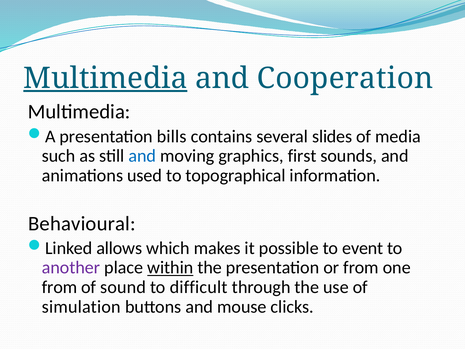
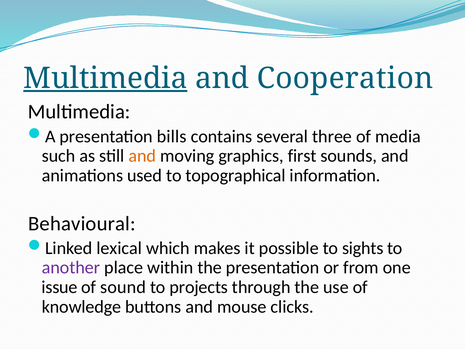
slides: slides -> three (332, 136)
and colour: blue -> orange (142, 156)
allows: allows -> lexical (119, 248)
event: event -> sights (363, 248)
within underline: present -> none (170, 267)
from: from -> issue (60, 287)
difficult: difficult -> projects (199, 287)
simulation: simulation -> knowledge (81, 306)
